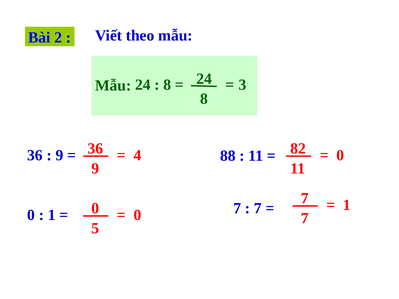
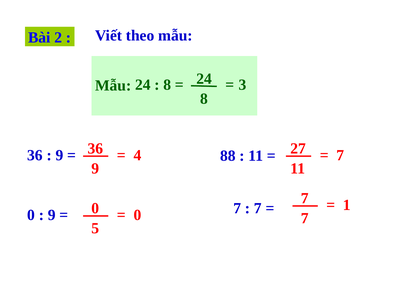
82: 82 -> 27 (298, 149)
0: 0 -> 7 (340, 155)
1: 1 -> 9 (52, 215)
